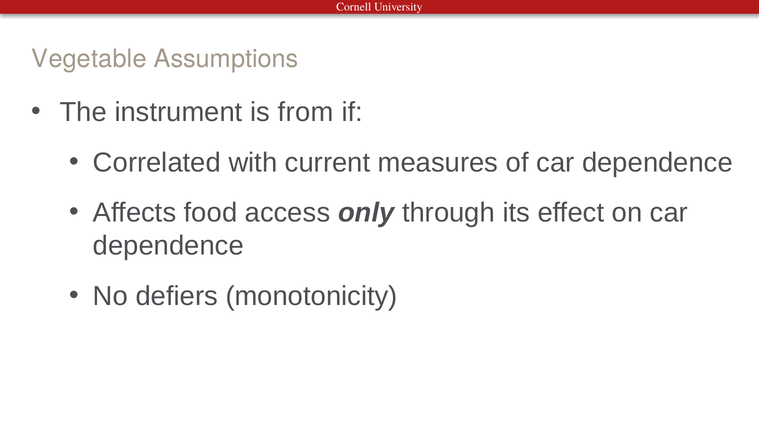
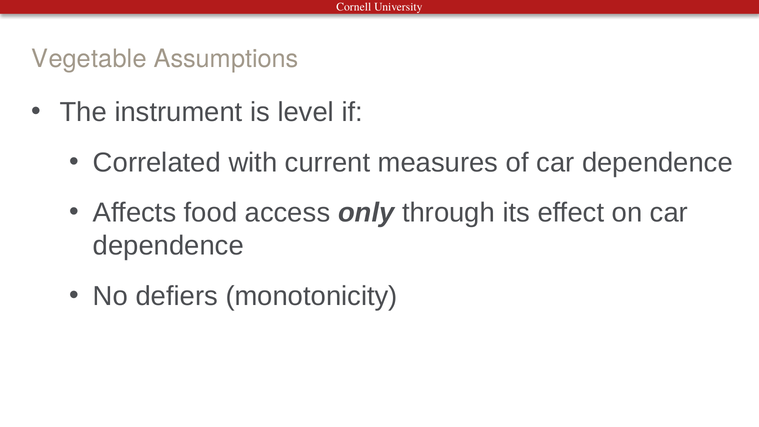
from: from -> level (306, 112)
